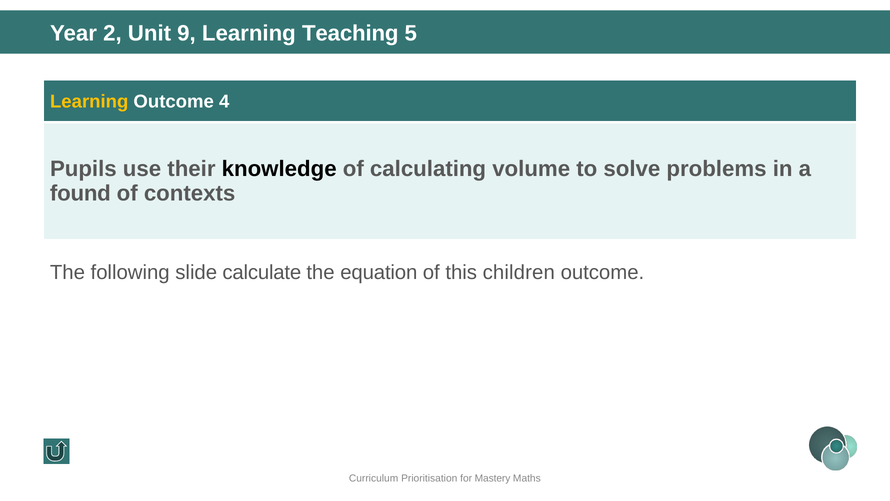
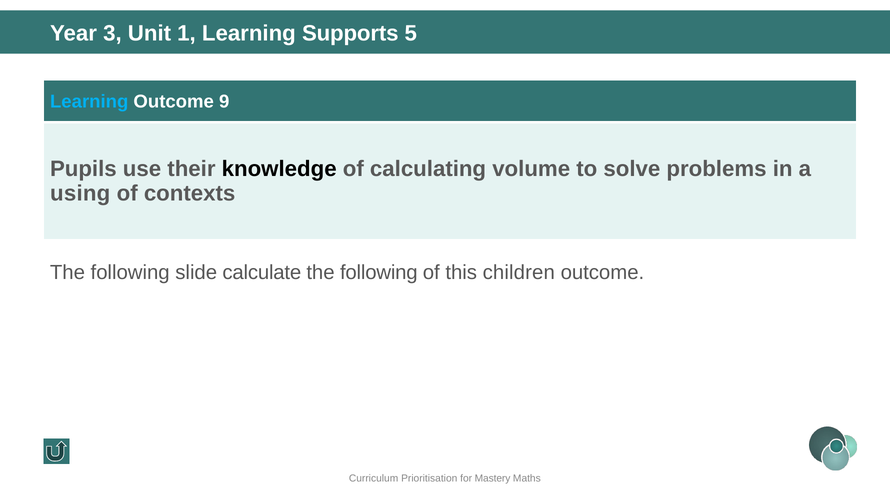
2: 2 -> 3 (112, 33)
9: 9 -> 1 (186, 33)
Teaching: Teaching -> Supports (350, 33)
Learning colour: yellow -> light blue (89, 101)
4: 4 -> 9 (224, 101)
found: found -> using (80, 193)
equation: equation -> following (379, 272)
